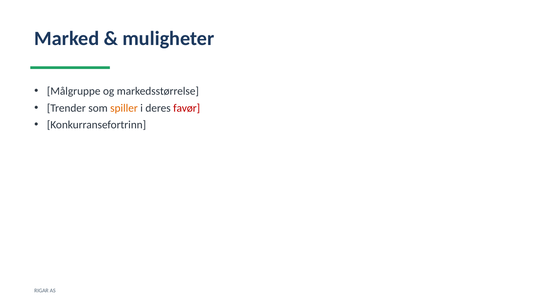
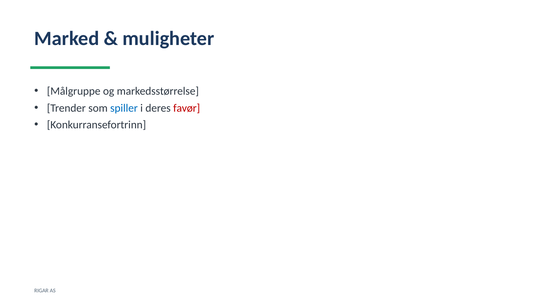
spiller colour: orange -> blue (124, 108)
